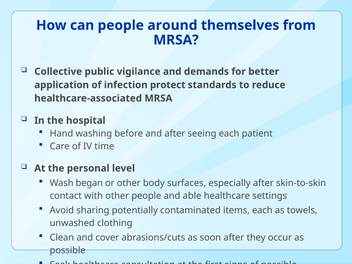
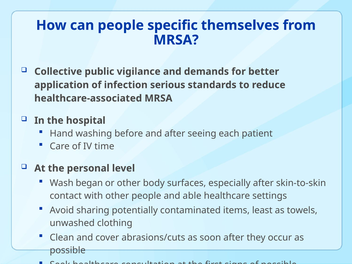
around: around -> specific (173, 25)
protect: protect -> serious (168, 85)
items each: each -> least (262, 210)
